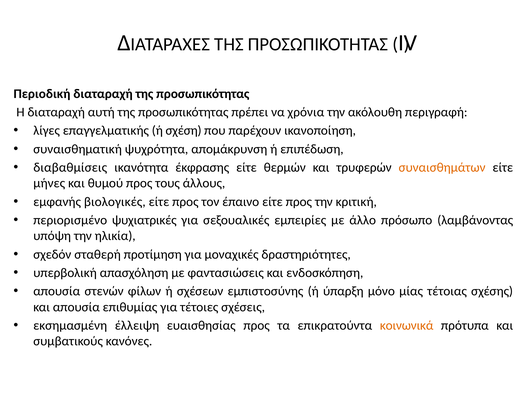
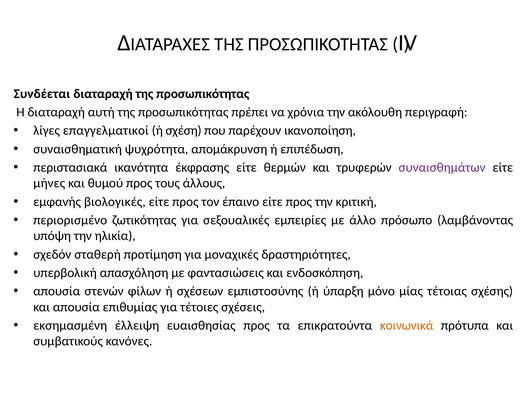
Περιοδική: Περιοδική -> Συνδέεται (42, 94)
επαγγελματικής: επαγγελματικής -> επαγγελματικοί (106, 131)
διαβαθμίσεις: διαβαθμίσεις -> περιστασιακά (70, 168)
συναισθημάτων colour: orange -> purple (442, 168)
ψυχιατρικές: ψυχιατρικές -> ζωτικότητας (144, 220)
